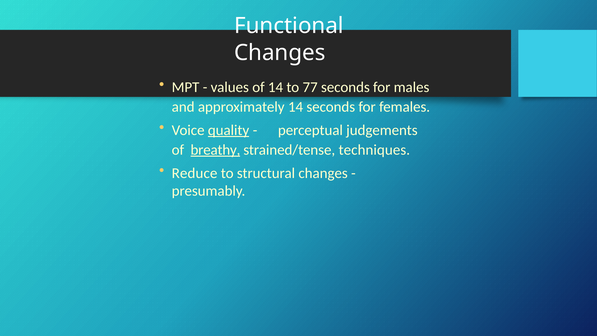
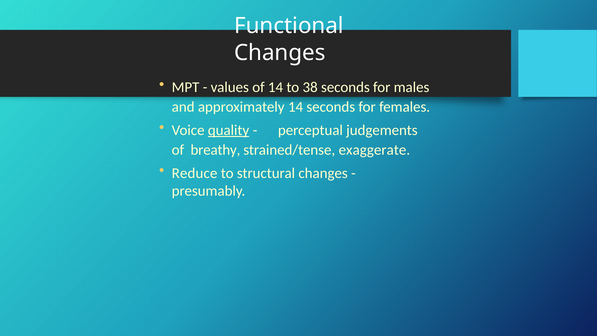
77: 77 -> 38 (310, 87)
breathy underline: present -> none (215, 150)
techniques: techniques -> exaggerate (374, 150)
